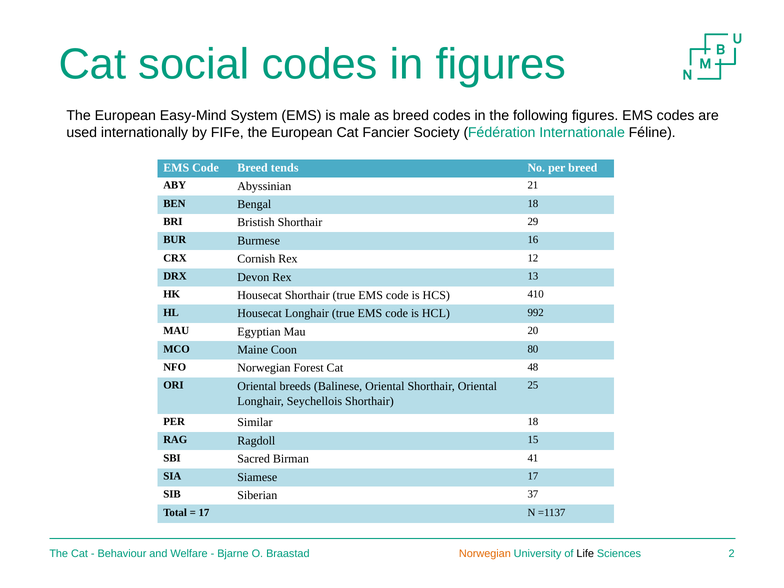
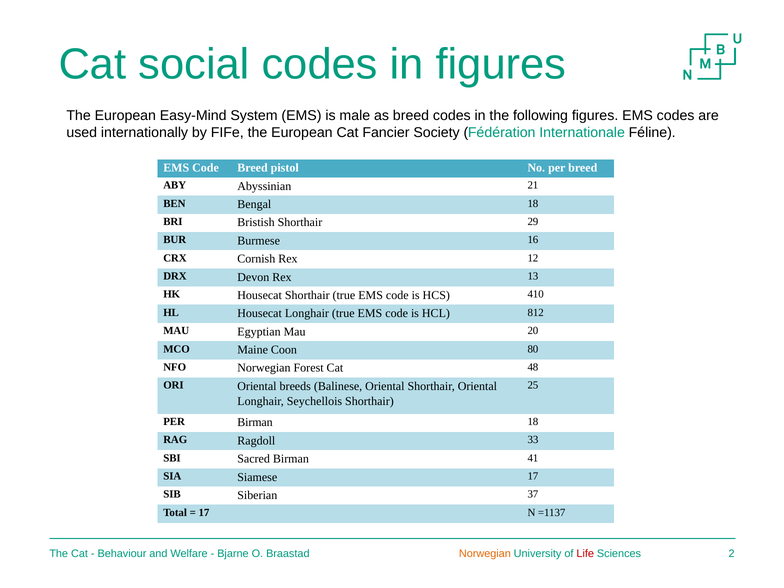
tends: tends -> pistol (285, 168)
992: 992 -> 812 (536, 313)
PER Similar: Similar -> Birman (255, 423)
15: 15 -> 33 (533, 440)
Life colour: black -> red (585, 554)
